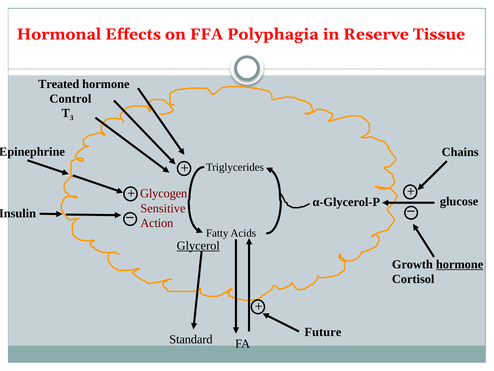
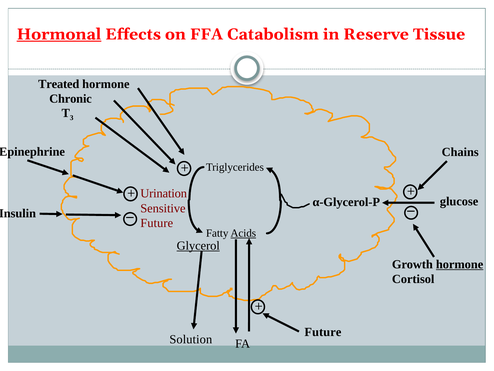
Hormonal underline: none -> present (59, 34)
Polyphagia: Polyphagia -> Catabolism (273, 34)
Control: Control -> Chronic (71, 99)
Glycogen: Glycogen -> Urination (164, 193)
Action: Action -> Future (157, 223)
Acids underline: none -> present (243, 233)
Standard: Standard -> Solution (191, 339)
